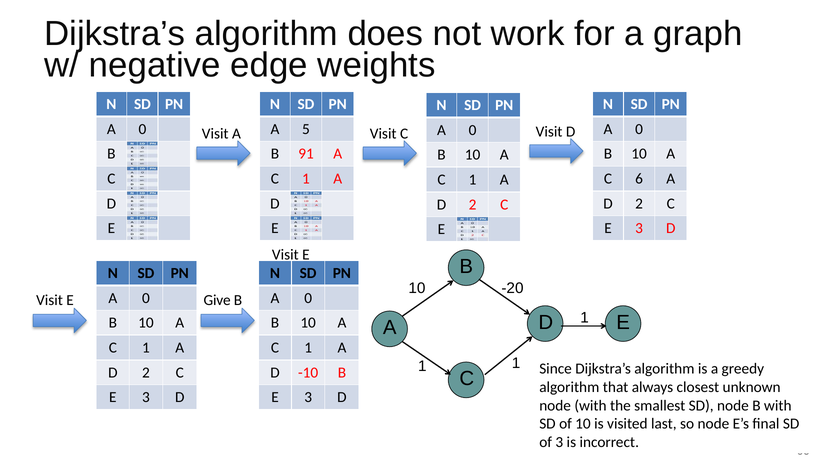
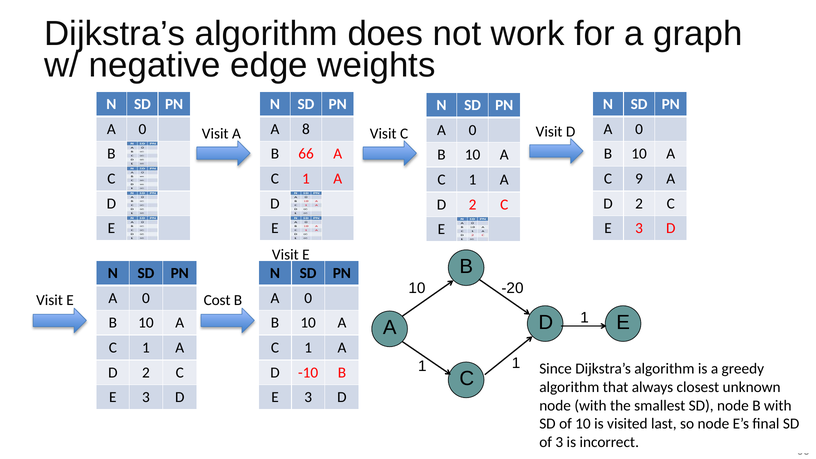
5: 5 -> 8 (306, 129)
91: 91 -> 66 (306, 154)
6: 6 -> 9 (639, 179)
Give: Give -> Cost (217, 300)
